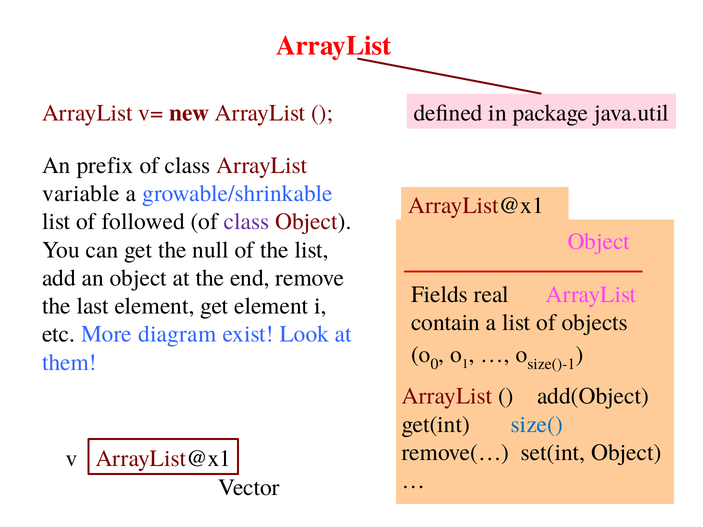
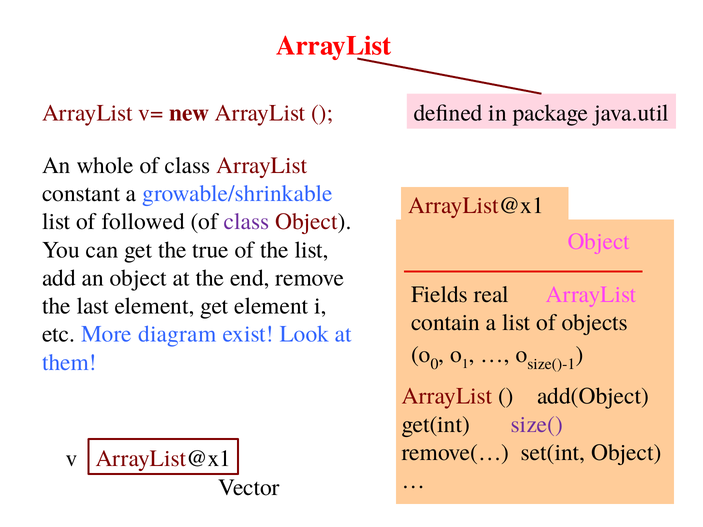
prefix: prefix -> whole (105, 166)
variable: variable -> constant (81, 194)
null: null -> true (211, 250)
size( colour: blue -> purple (537, 425)
